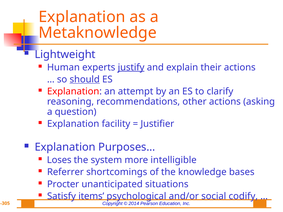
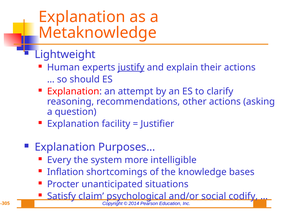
should underline: present -> none (85, 79)
Loses: Loses -> Every (59, 160)
Referrer: Referrer -> Inflation (65, 172)
items: items -> claim (91, 196)
